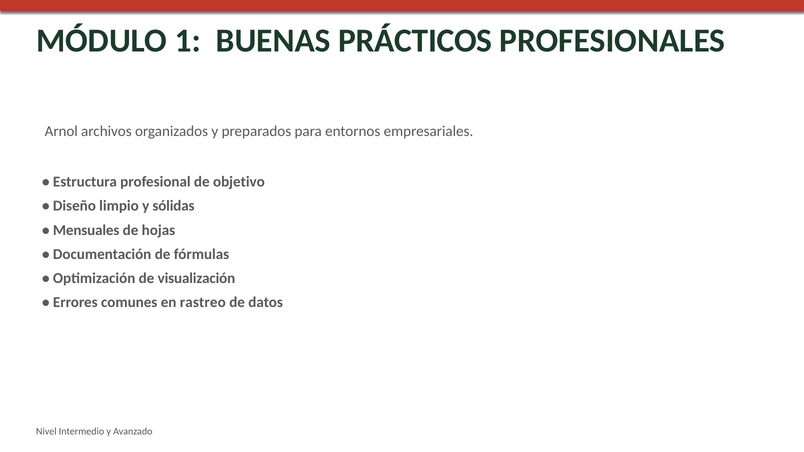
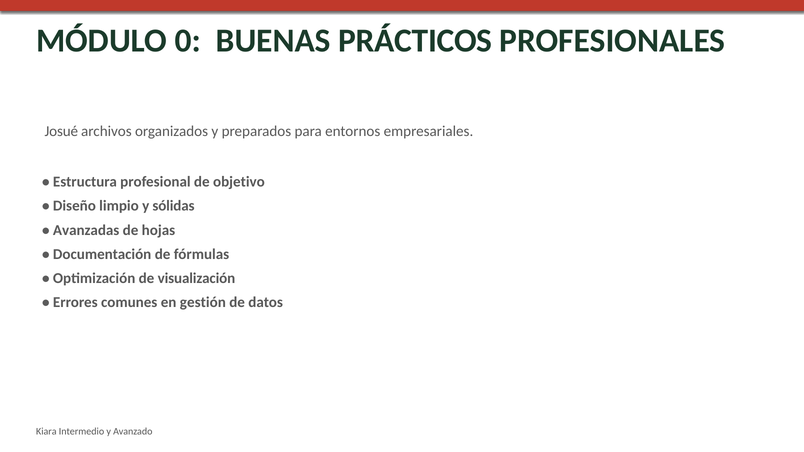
1: 1 -> 0 (188, 40)
Arnol: Arnol -> Josué (61, 131)
Mensuales: Mensuales -> Avanzadas (86, 230)
rastreo: rastreo -> gestión (203, 303)
Nivel: Nivel -> Kiara (46, 432)
